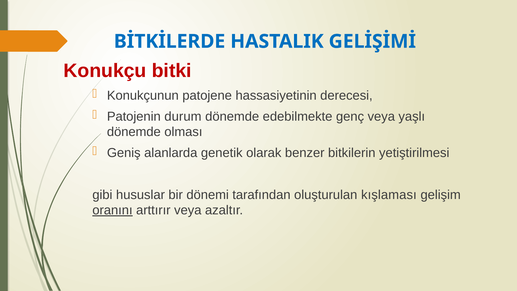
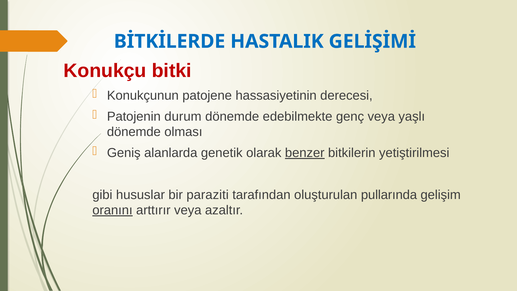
benzer underline: none -> present (305, 153)
dönemi: dönemi -> paraziti (208, 195)
kışlaması: kışlaması -> pullarında (389, 195)
